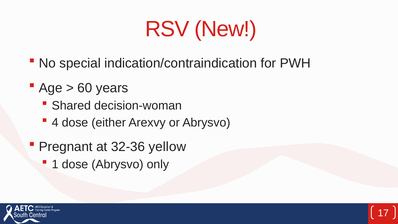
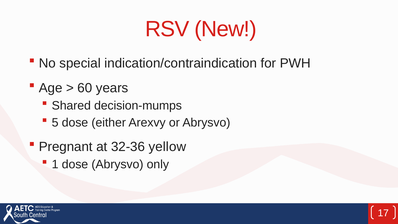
decision-woman: decision-woman -> decision-mumps (138, 105)
4: 4 -> 5 (55, 122)
